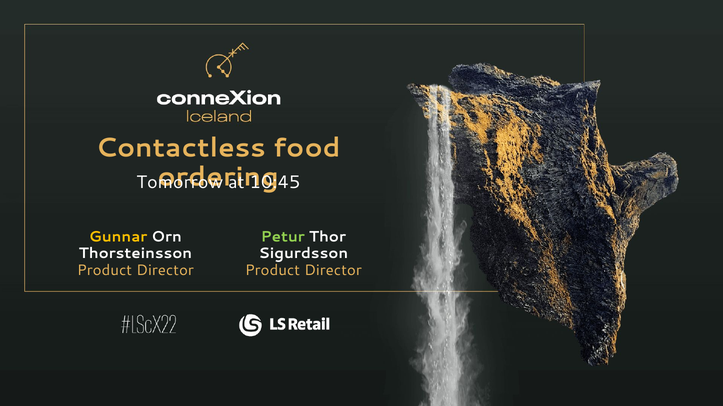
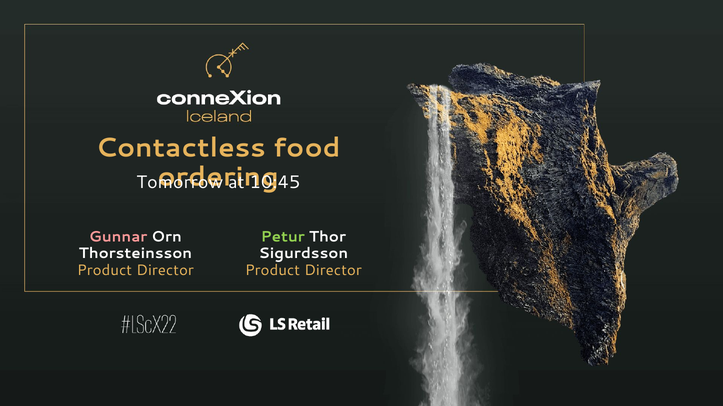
Gunnar colour: yellow -> pink (118, 237)
